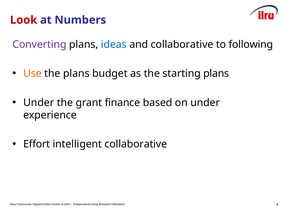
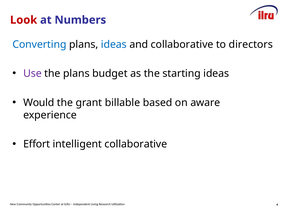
Converting colour: purple -> blue (39, 44)
following: following -> directors (251, 44)
Use colour: orange -> purple (32, 73)
starting plans: plans -> ideas (216, 73)
Under: Under -> Would (39, 103)
finance: finance -> billable (122, 103)
on under: under -> aware (205, 103)
